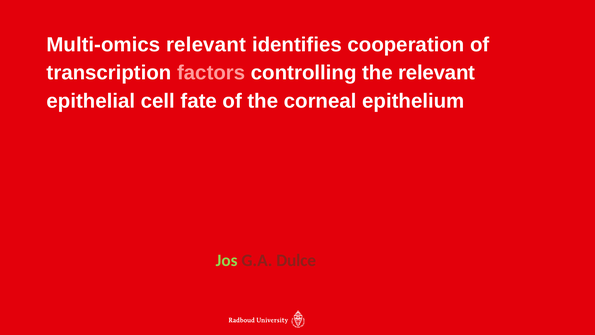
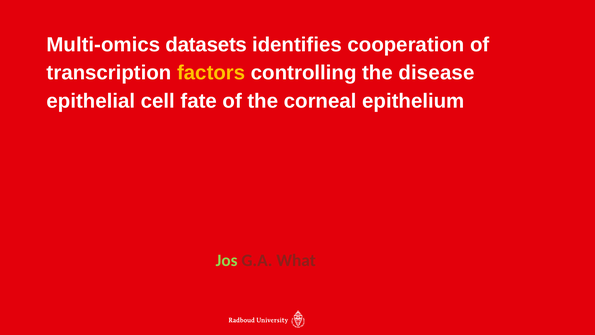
Multi-omics relevant: relevant -> datasets (206, 45)
factors colour: pink -> yellow (211, 73)
the relevant: relevant -> disease (436, 73)
Dulce: Dulce -> What (296, 260)
